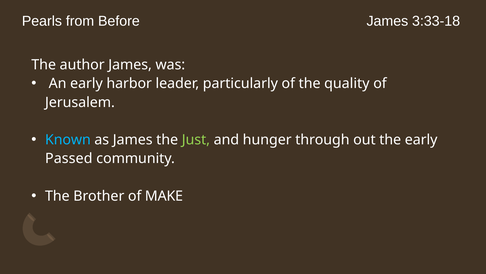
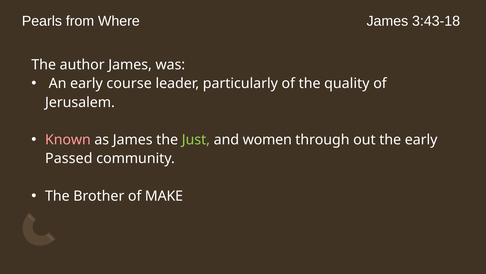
Before: Before -> Where (119, 21)
3:33-18: 3:33-18 -> 3:43-18 (436, 21)
harbor: harbor -> course (129, 83)
Known colour: light blue -> pink (68, 140)
hunger: hunger -> women (267, 140)
